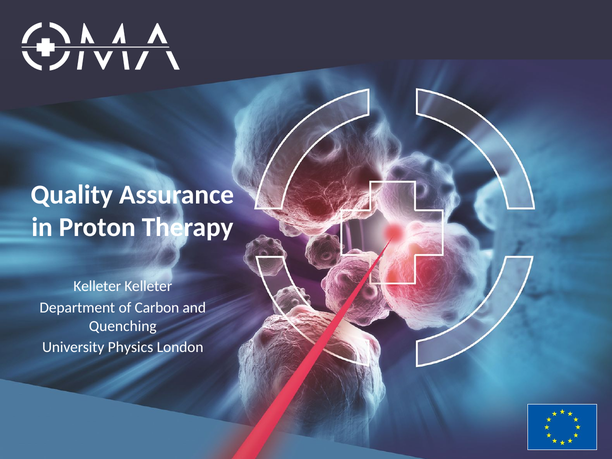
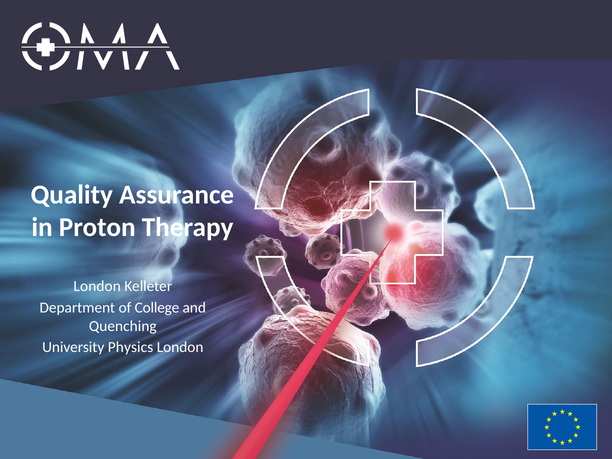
Kelleter: Kelleter -> London (97, 286)
Carbon: Carbon -> College (157, 308)
